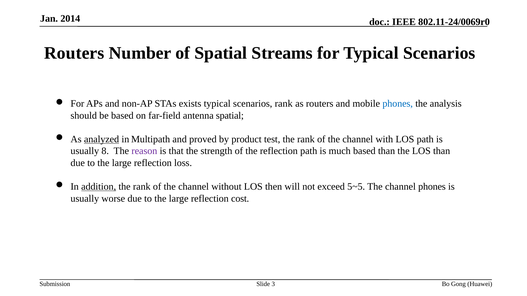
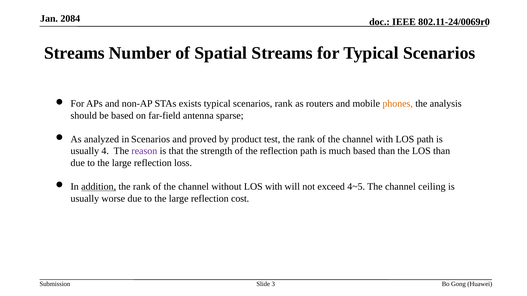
2014: 2014 -> 2084 (70, 19)
Routers: Routers -> Streams (74, 53)
phones colour: blue -> orange (398, 104)
antenna spatial: spatial -> sparse (230, 116)
analyzed underline: present -> none (102, 139)
in Multipath: Multipath -> Scenarios (151, 139)
8: 8 -> 4 (105, 151)
LOS then: then -> with (274, 187)
5~5: 5~5 -> 4~5 (356, 187)
channel phones: phones -> ceiling (432, 187)
